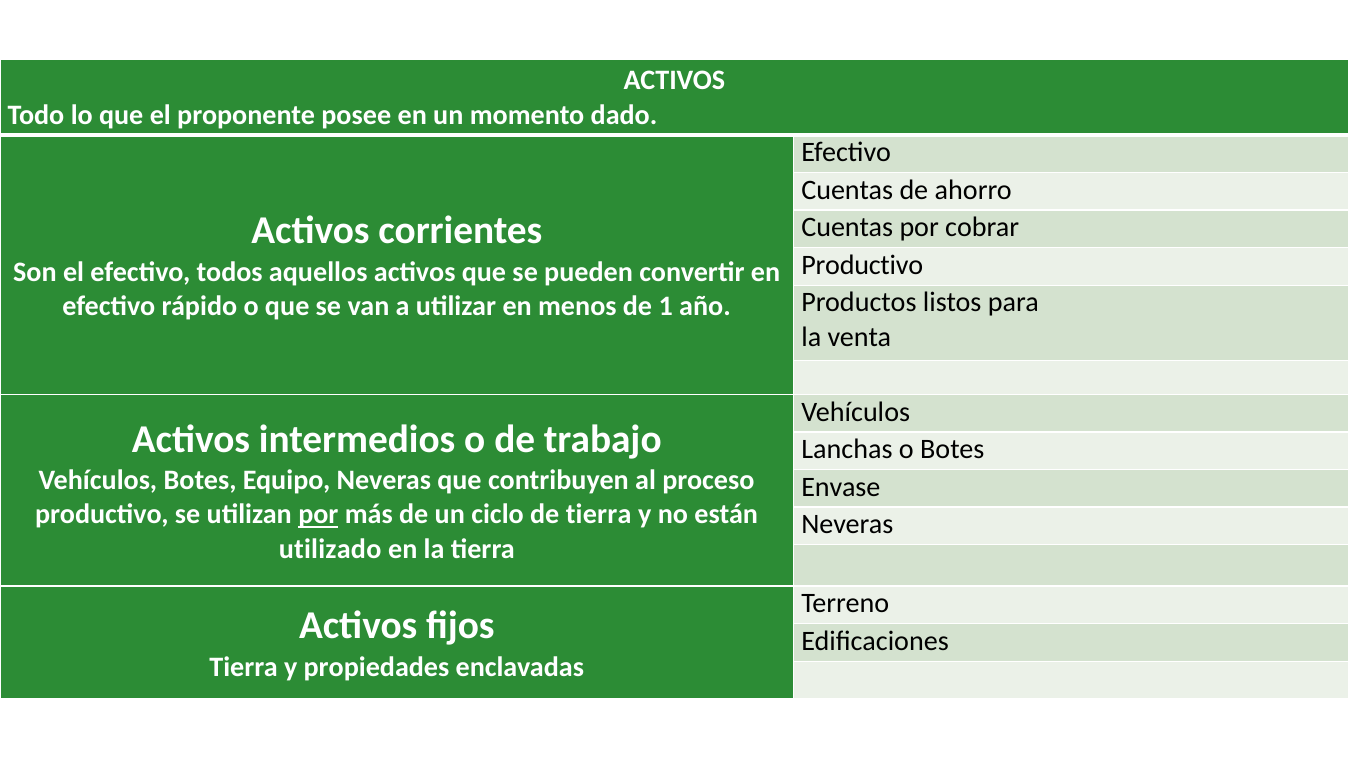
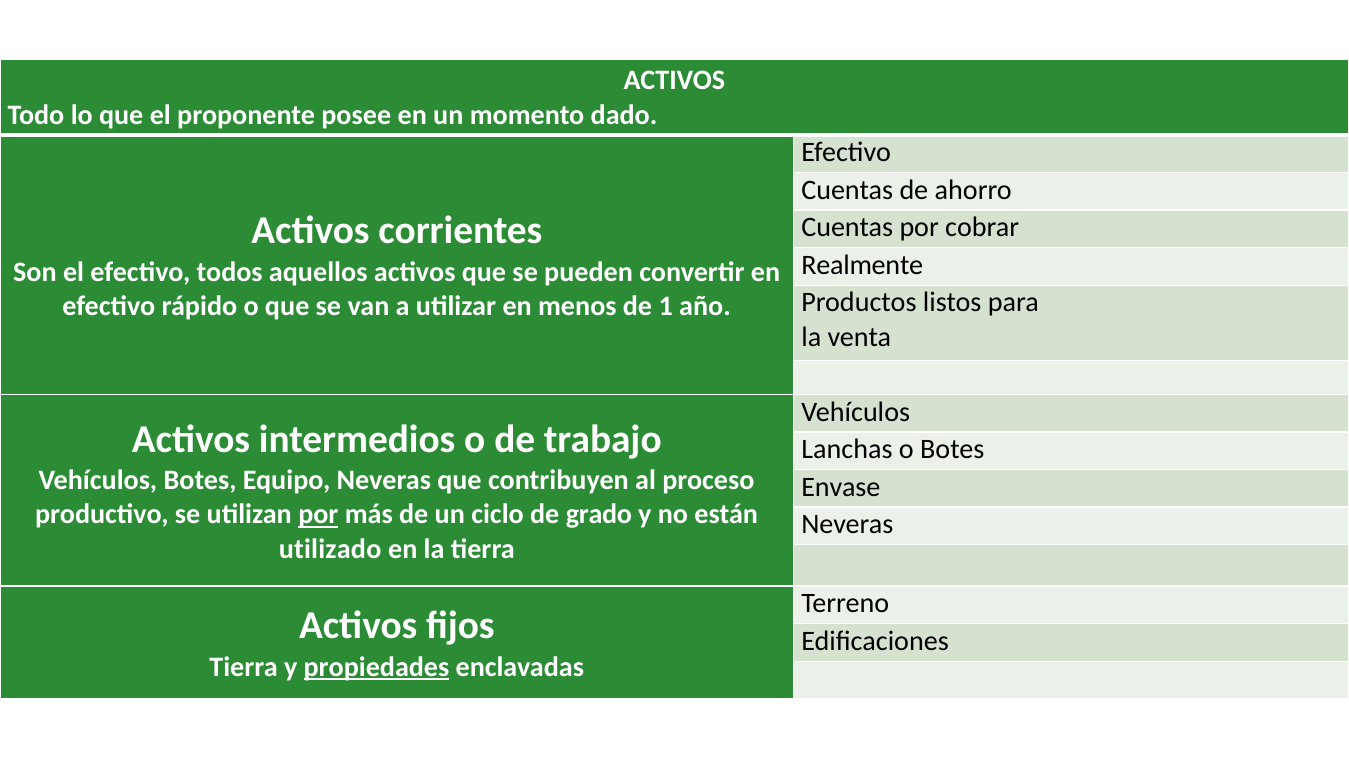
Productivo: Productivo -> Realmente (862, 265)
de tierra: tierra -> grado (599, 515)
propiedades underline: none -> present (376, 667)
